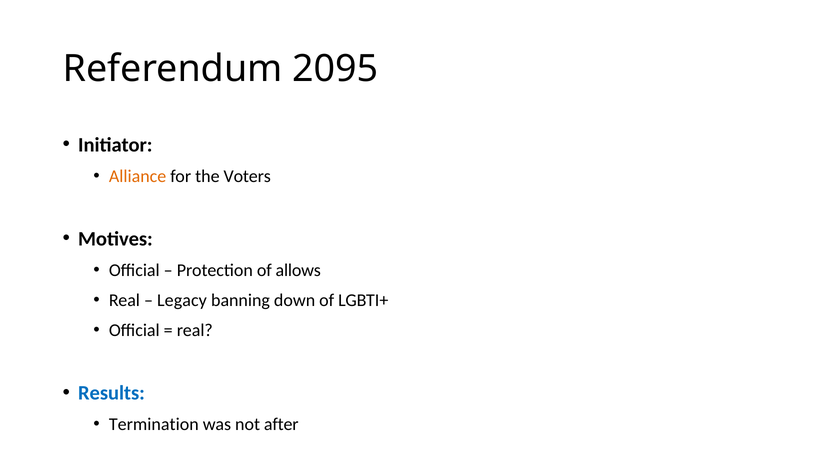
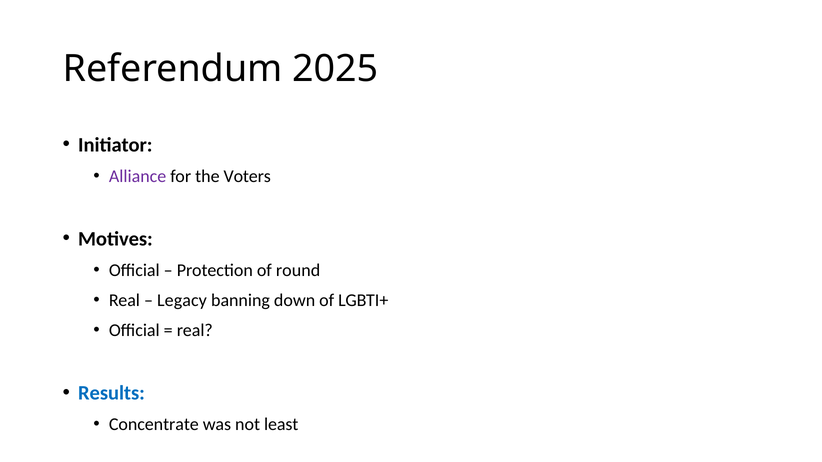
2095: 2095 -> 2025 (335, 69)
Alliance colour: orange -> purple (138, 176)
allows: allows -> round (298, 270)
Termination: Termination -> Concentrate (154, 425)
after: after -> least (281, 425)
